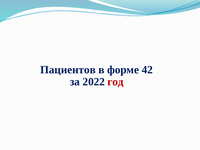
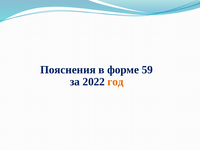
Пациентов: Пациентов -> Пояснения (68, 70)
42: 42 -> 59 (147, 70)
год colour: red -> orange (115, 82)
